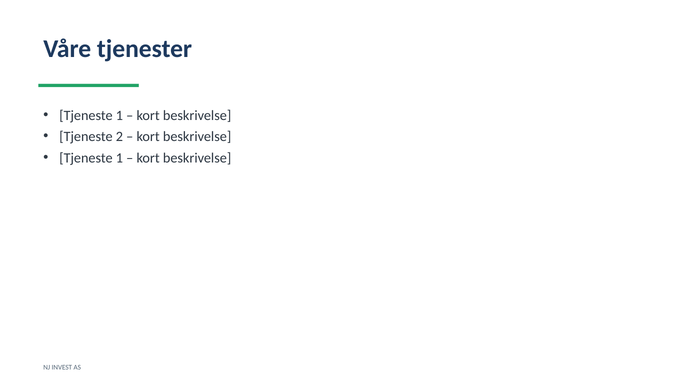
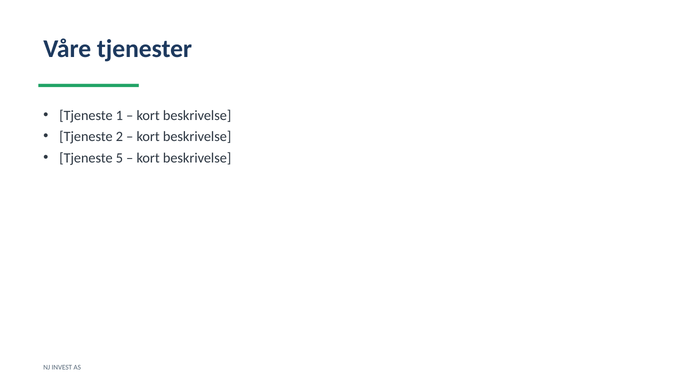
1: 1 -> 5 (119, 158)
